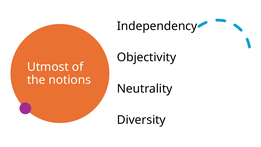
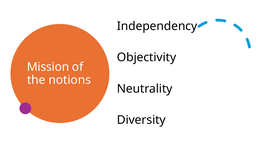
Utmost: Utmost -> Mission (48, 67)
